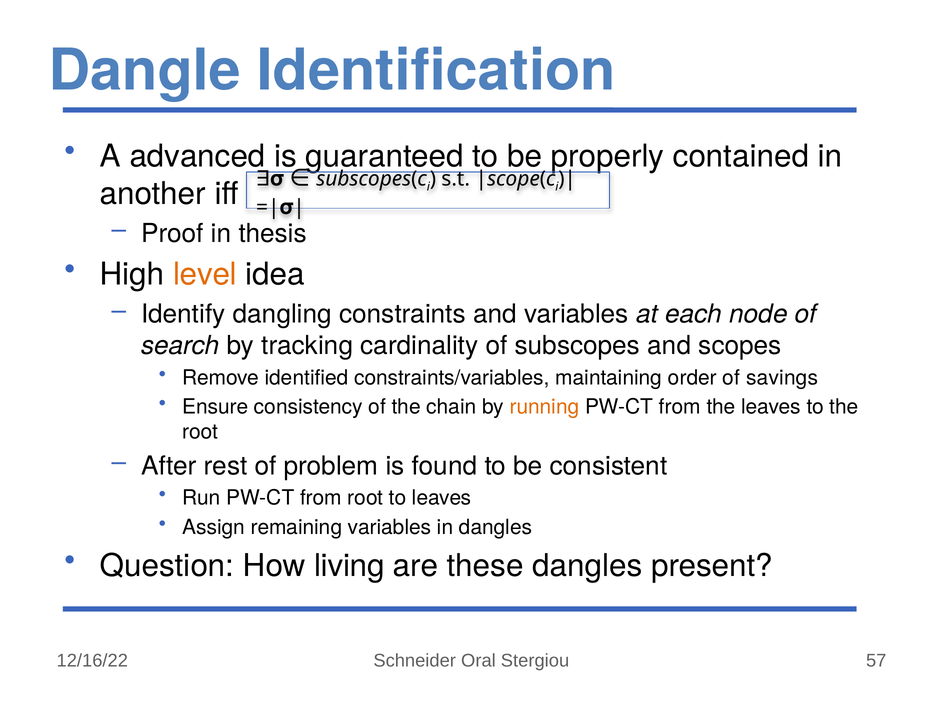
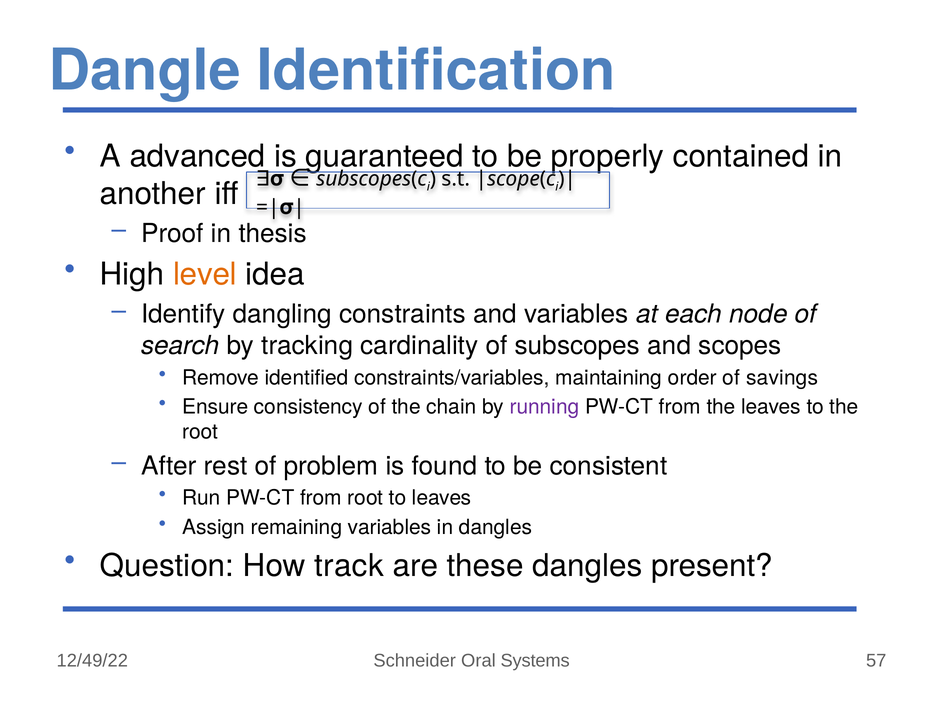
running colour: orange -> purple (545, 407)
living: living -> track (349, 566)
12/16/22: 12/16/22 -> 12/49/22 (92, 661)
Stergiou: Stergiou -> Systems (535, 661)
